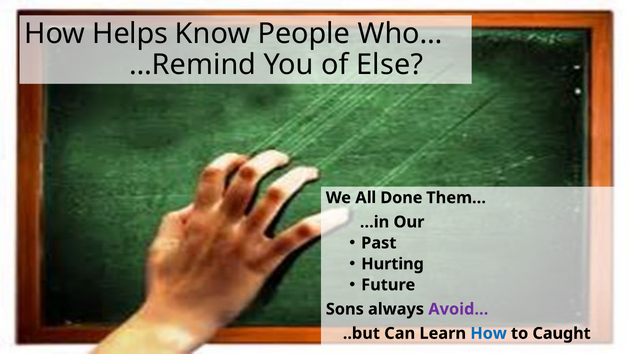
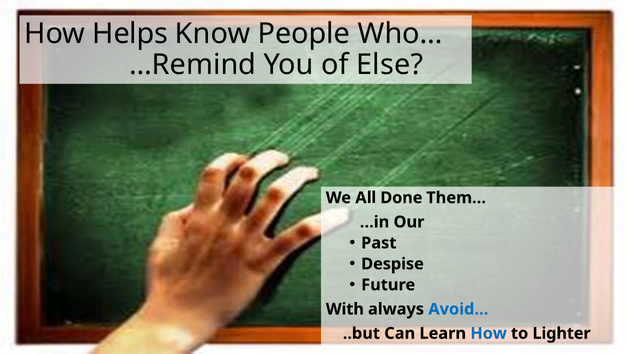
Hurting: Hurting -> Despise (393, 264)
Sons: Sons -> With (345, 309)
Avoid… colour: purple -> blue (458, 309)
Caught: Caught -> Lighter (562, 333)
